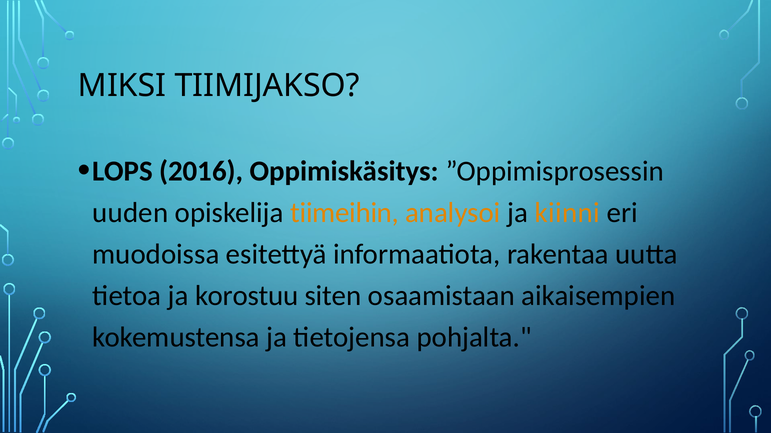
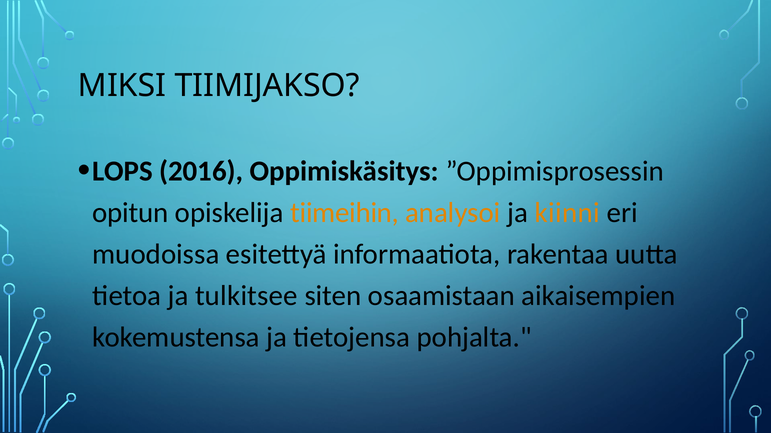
uuden: uuden -> opitun (130, 213)
korostuu: korostuu -> tulkitsee (246, 296)
